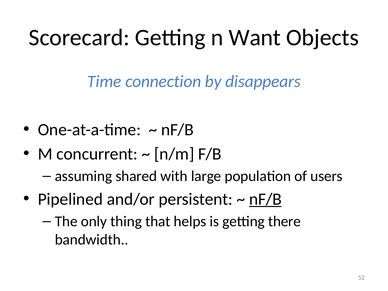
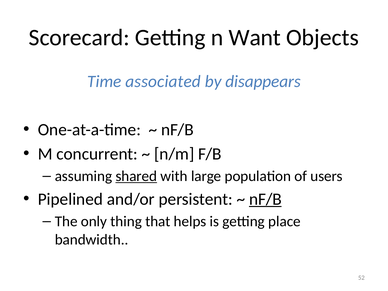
connection: connection -> associated (163, 81)
shared underline: none -> present (136, 176)
there: there -> place (284, 221)
